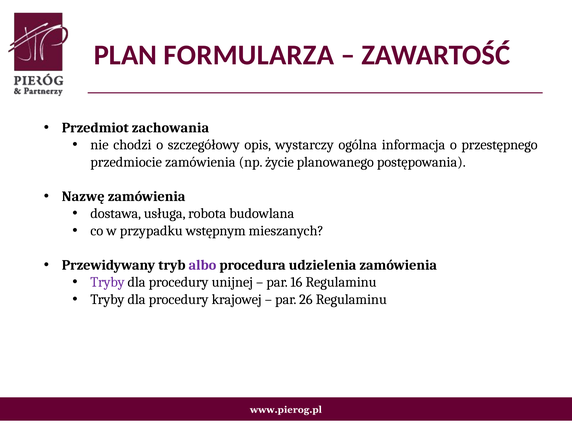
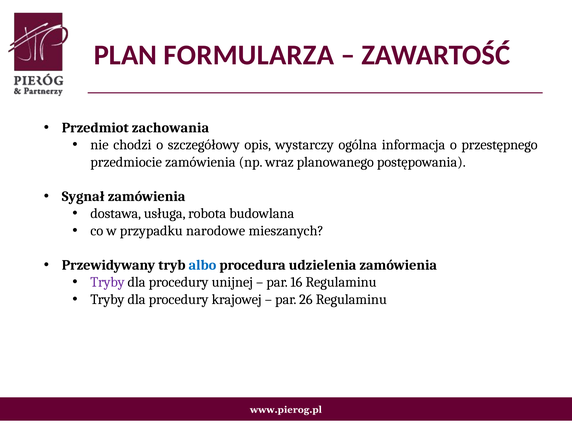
życie: życie -> wraz (279, 162)
Nazwę: Nazwę -> Sygnał (83, 196)
wstępnym: wstępnym -> narodowe (216, 231)
albo colour: purple -> blue (202, 265)
